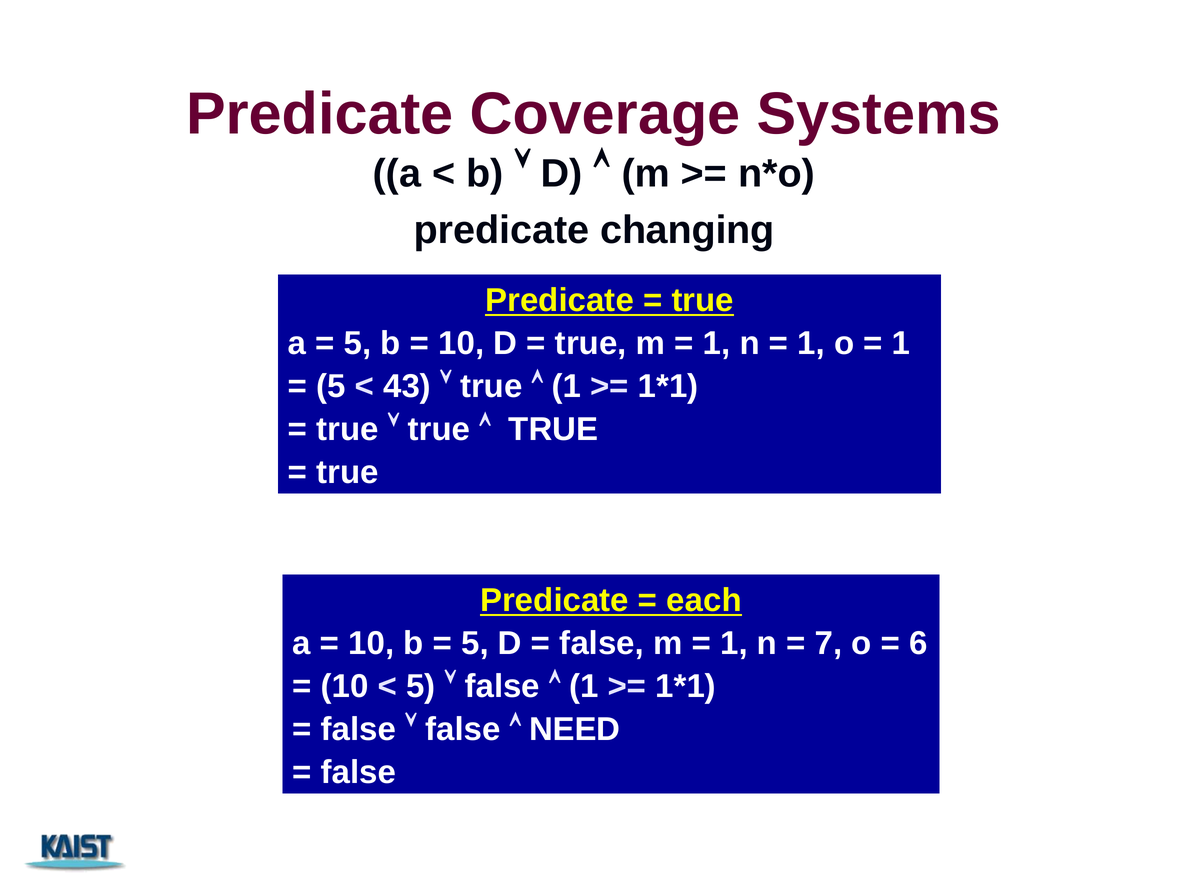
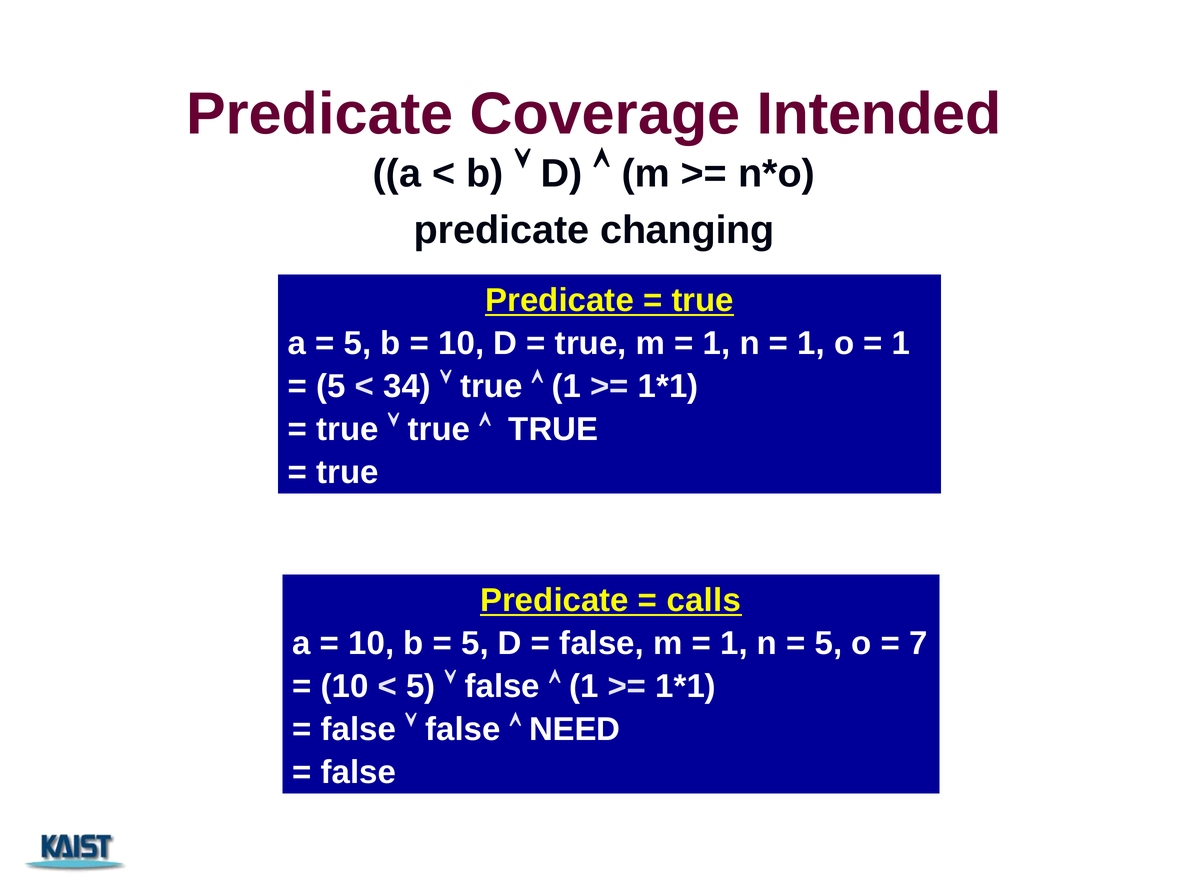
Systems: Systems -> Intended (879, 114)
43: 43 -> 34 (407, 386)
each: each -> calls (704, 601)
7: 7 -> 5 (828, 643)
6: 6 -> 7 (918, 643)
